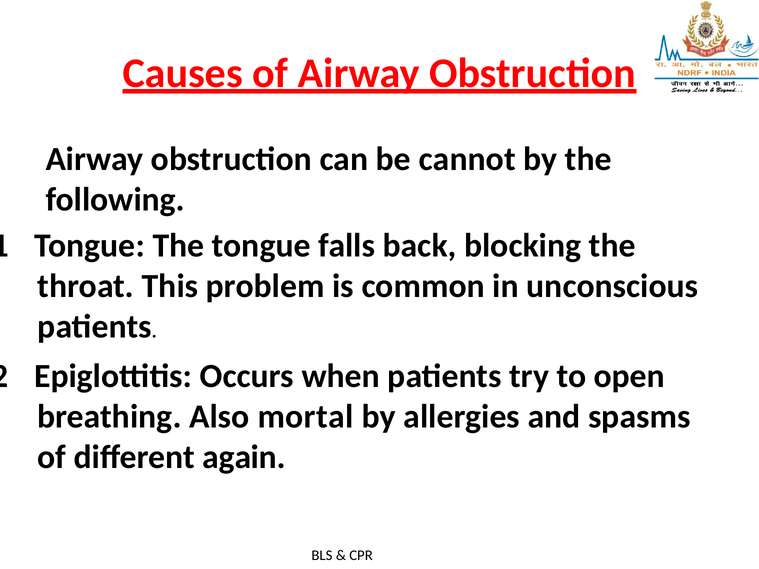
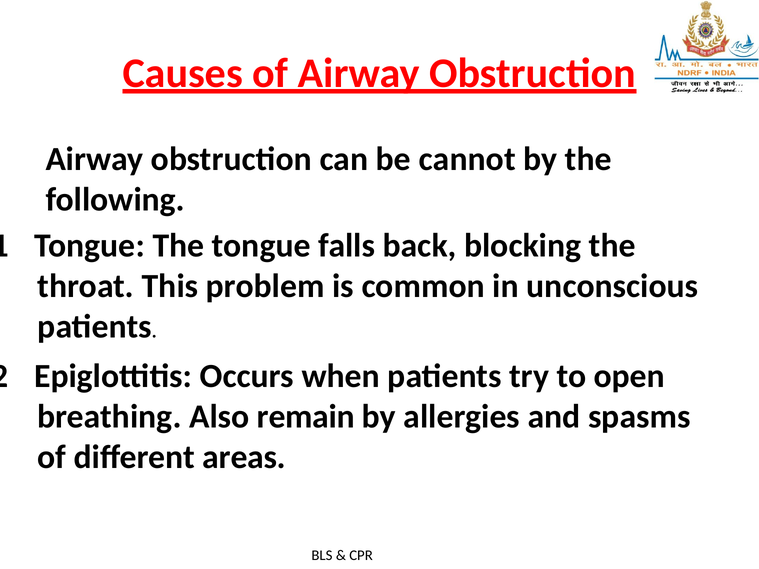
mortal: mortal -> remain (306, 417)
again: again -> areas (244, 457)
